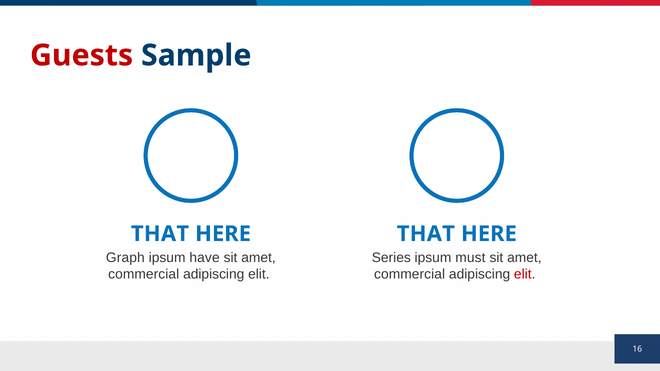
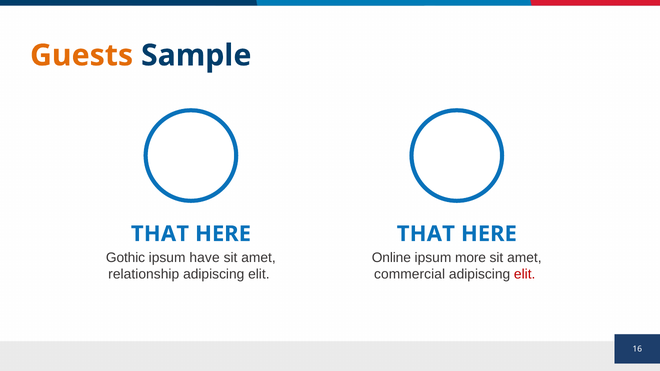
Guests colour: red -> orange (82, 55)
Graph: Graph -> Gothic (126, 258)
Series: Series -> Online (391, 258)
must: must -> more (471, 258)
commercial: commercial -> relationship (144, 275)
